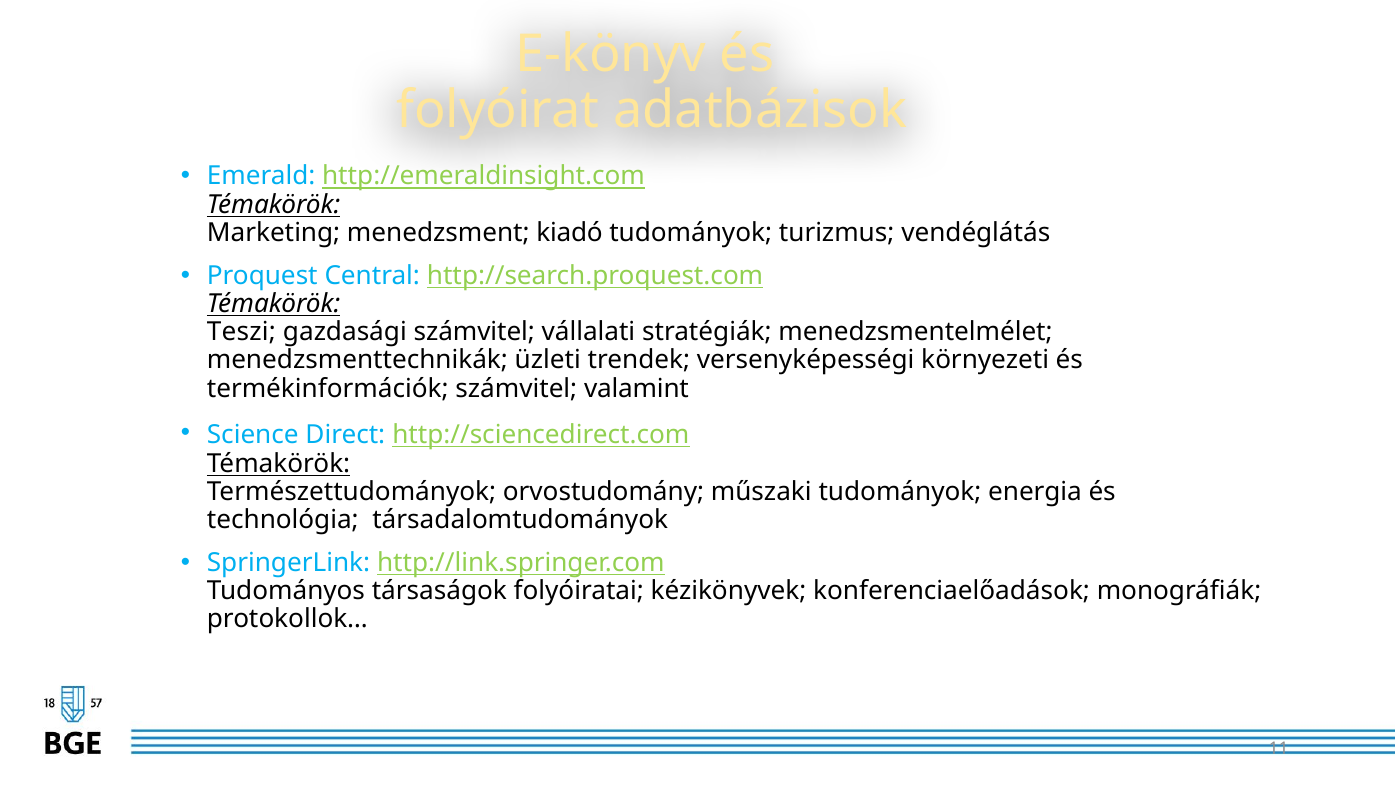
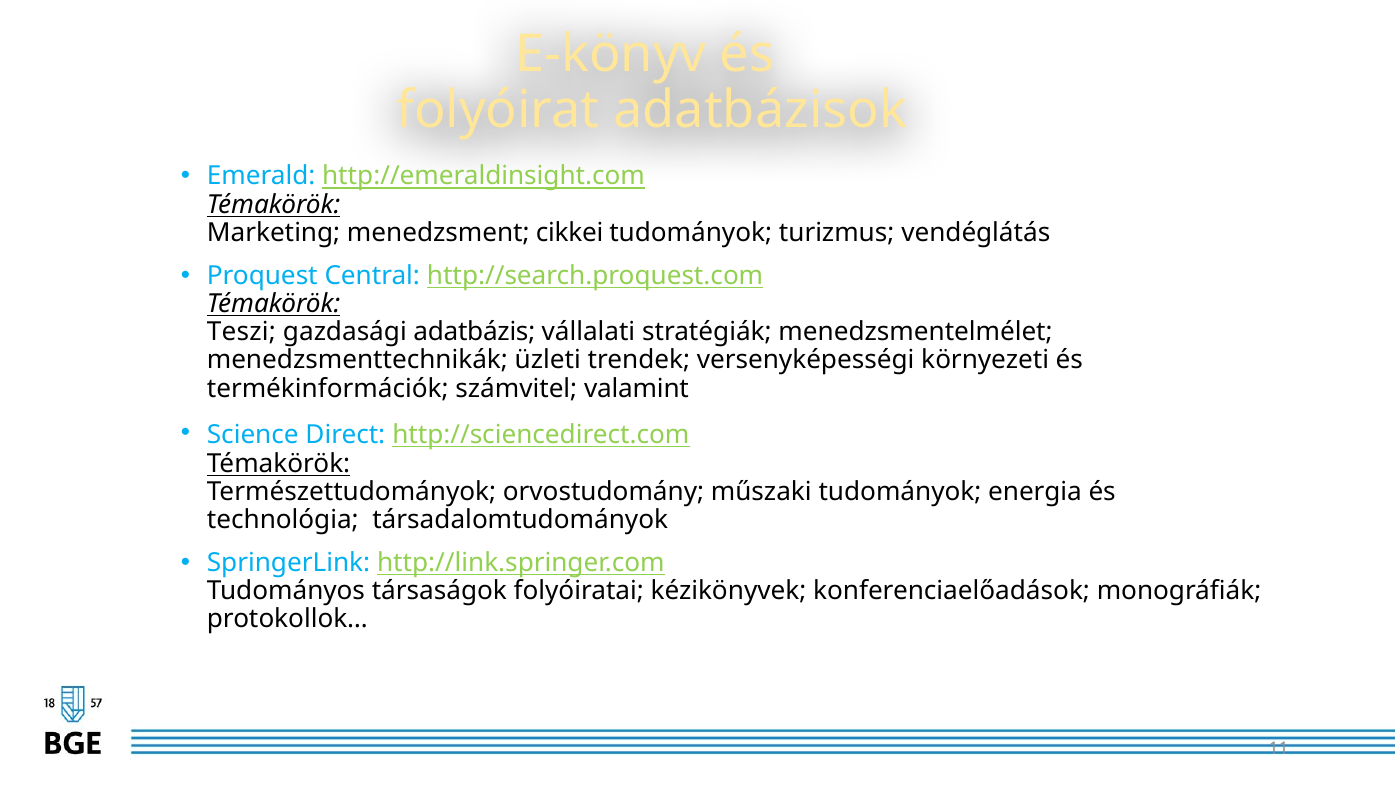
kiadó: kiadó -> cikkei (570, 233)
gazdasági számvitel: számvitel -> adatbázis (474, 332)
